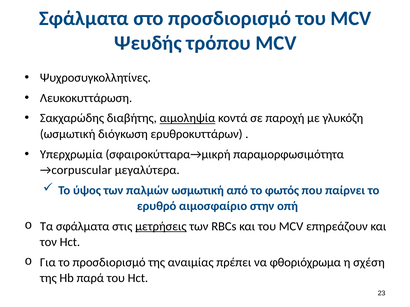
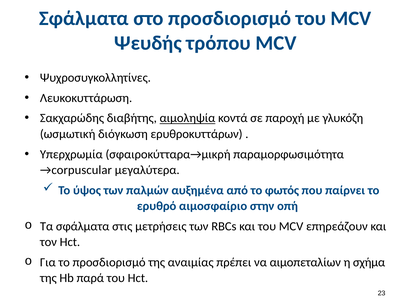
παλμών ωσμωτική: ωσμωτική -> αυξημένα (198, 191)
μετρήσεις underline: present -> none (161, 227)
φθοριόχρωμα: φθοριόχρωμα -> αιμοπεταλίων (305, 263)
σχέση: σχέση -> σχήμα (369, 263)
